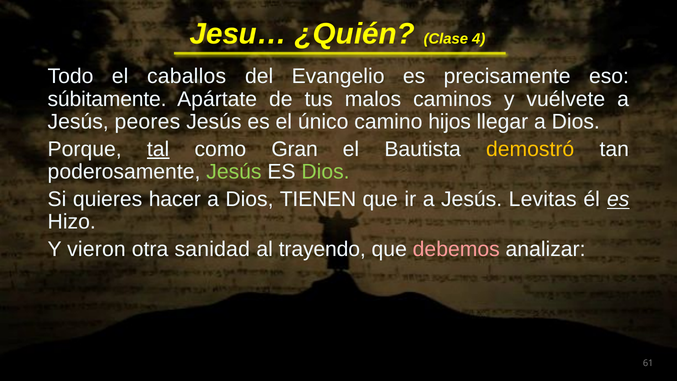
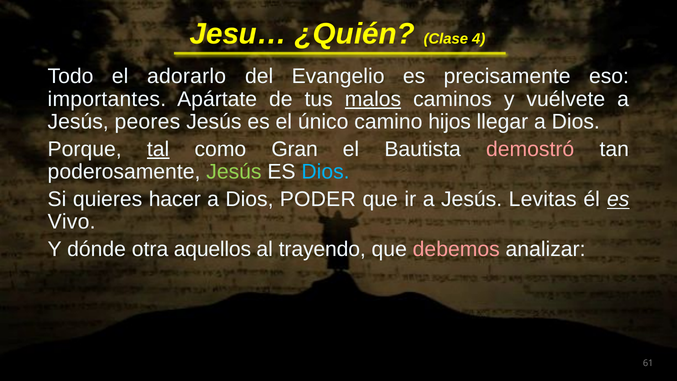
caballos: caballos -> adorarlo (187, 76)
súbitamente: súbitamente -> importantes (107, 99)
malos underline: none -> present (373, 99)
demostró colour: yellow -> pink (530, 149)
Dios colour: light green -> light blue (326, 172)
TIENEN: TIENEN -> PODER (318, 199)
Hizo: Hizo -> Vivo (72, 222)
vieron: vieron -> dónde (97, 249)
sanidad: sanidad -> aquellos (212, 249)
